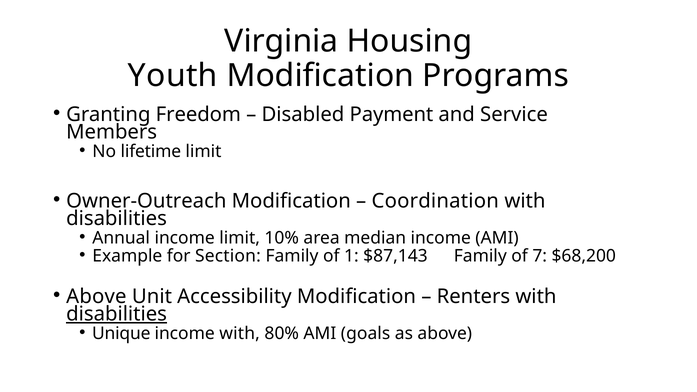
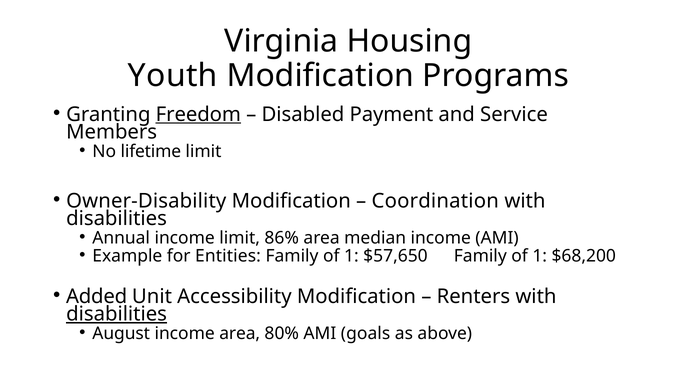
Freedom underline: none -> present (198, 114)
Owner-Outreach: Owner-Outreach -> Owner-Disability (146, 201)
10%: 10% -> 86% (282, 238)
Section: Section -> Entities (228, 256)
$87,143: $87,143 -> $57,650 (395, 256)
7: 7 -> 1 (540, 256)
Above: Above -> Added (97, 296)
Unique: Unique -> August (121, 333)
income with: with -> area (240, 333)
